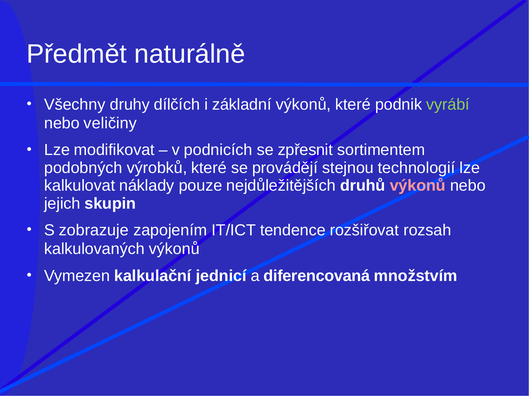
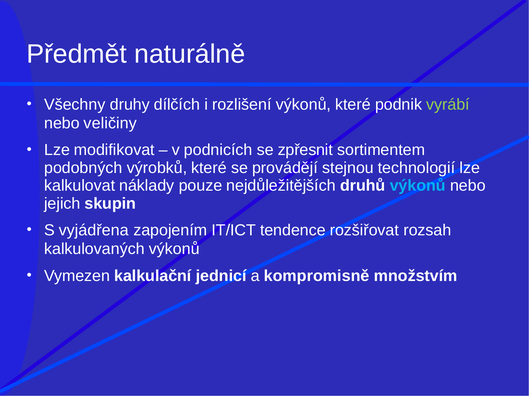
základní: základní -> rozlišení (242, 105)
výkonů colour: pink -> light blue (418, 186)
zobrazuje: zobrazuje -> vyjádřena (94, 231)
diferencovaná: diferencovaná -> kompromisně (317, 276)
